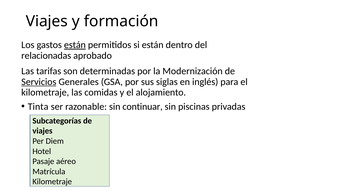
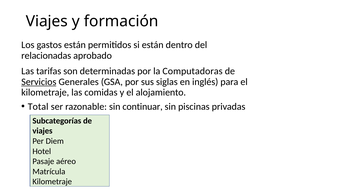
están underline: present -> none (75, 45)
Modernización: Modernización -> Computadoras (193, 71)
Tinta: Tinta -> Total (38, 107)
